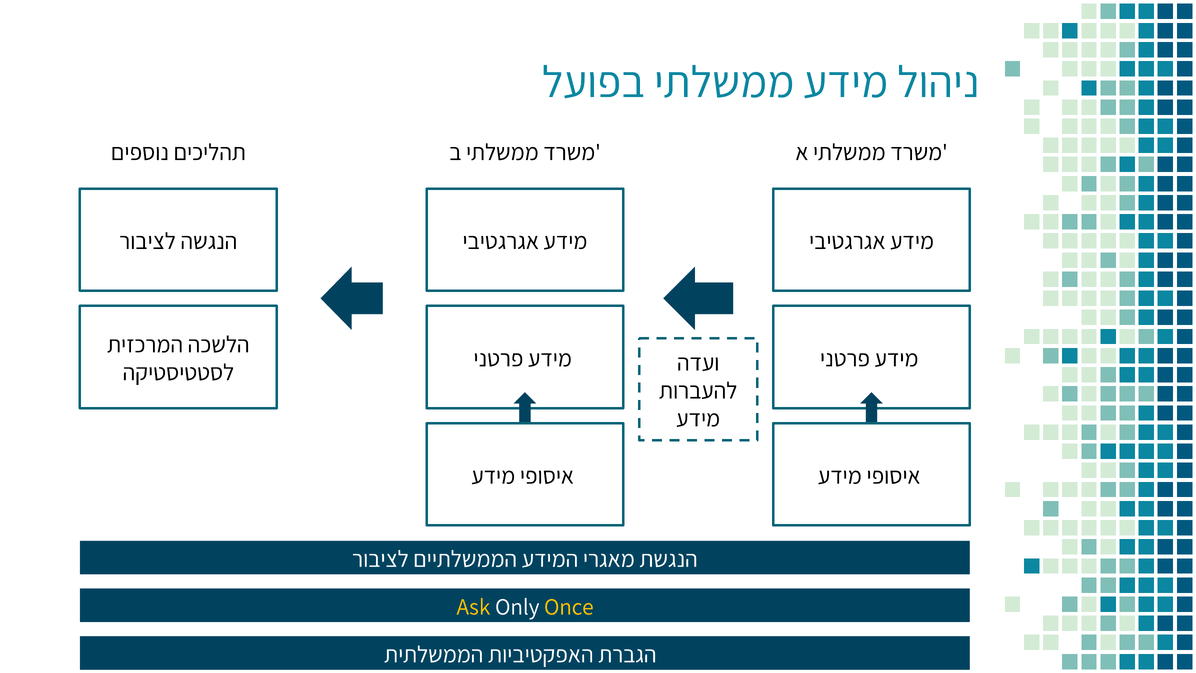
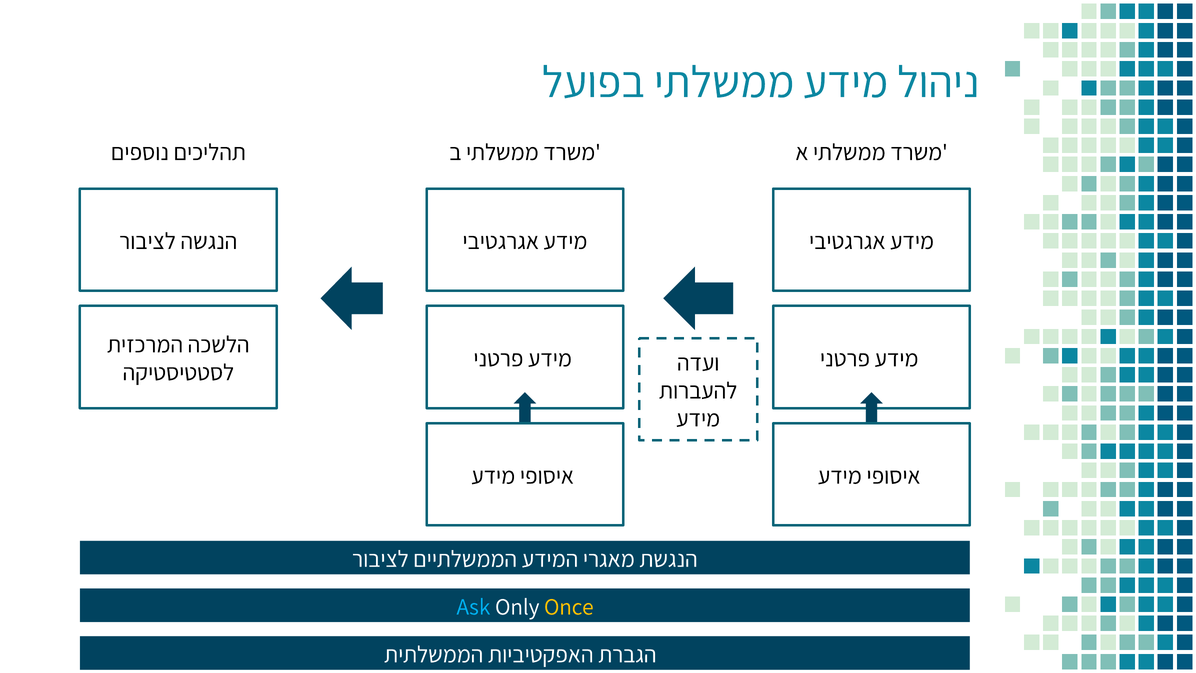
Ask colour: yellow -> light blue (473, 607)
